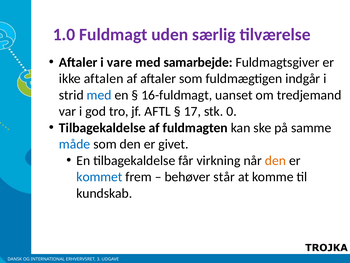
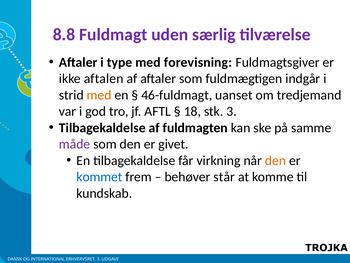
1.0: 1.0 -> 8.8 (64, 34)
vare: vare -> type (120, 62)
samarbejde: samarbejde -> forevisning (198, 62)
med colour: blue -> orange (99, 95)
16-fuldmagt: 16-fuldmagt -> 46-fuldmagt (177, 95)
17: 17 -> 18 (192, 111)
stk 0: 0 -> 3 (232, 111)
måde colour: blue -> purple (75, 144)
